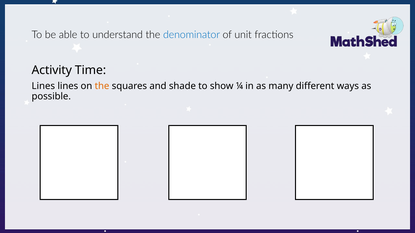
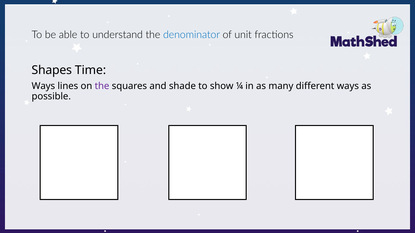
Activity: Activity -> Shapes (52, 70)
Lines: Lines -> Ways (43, 86)
the colour: orange -> purple (102, 86)
